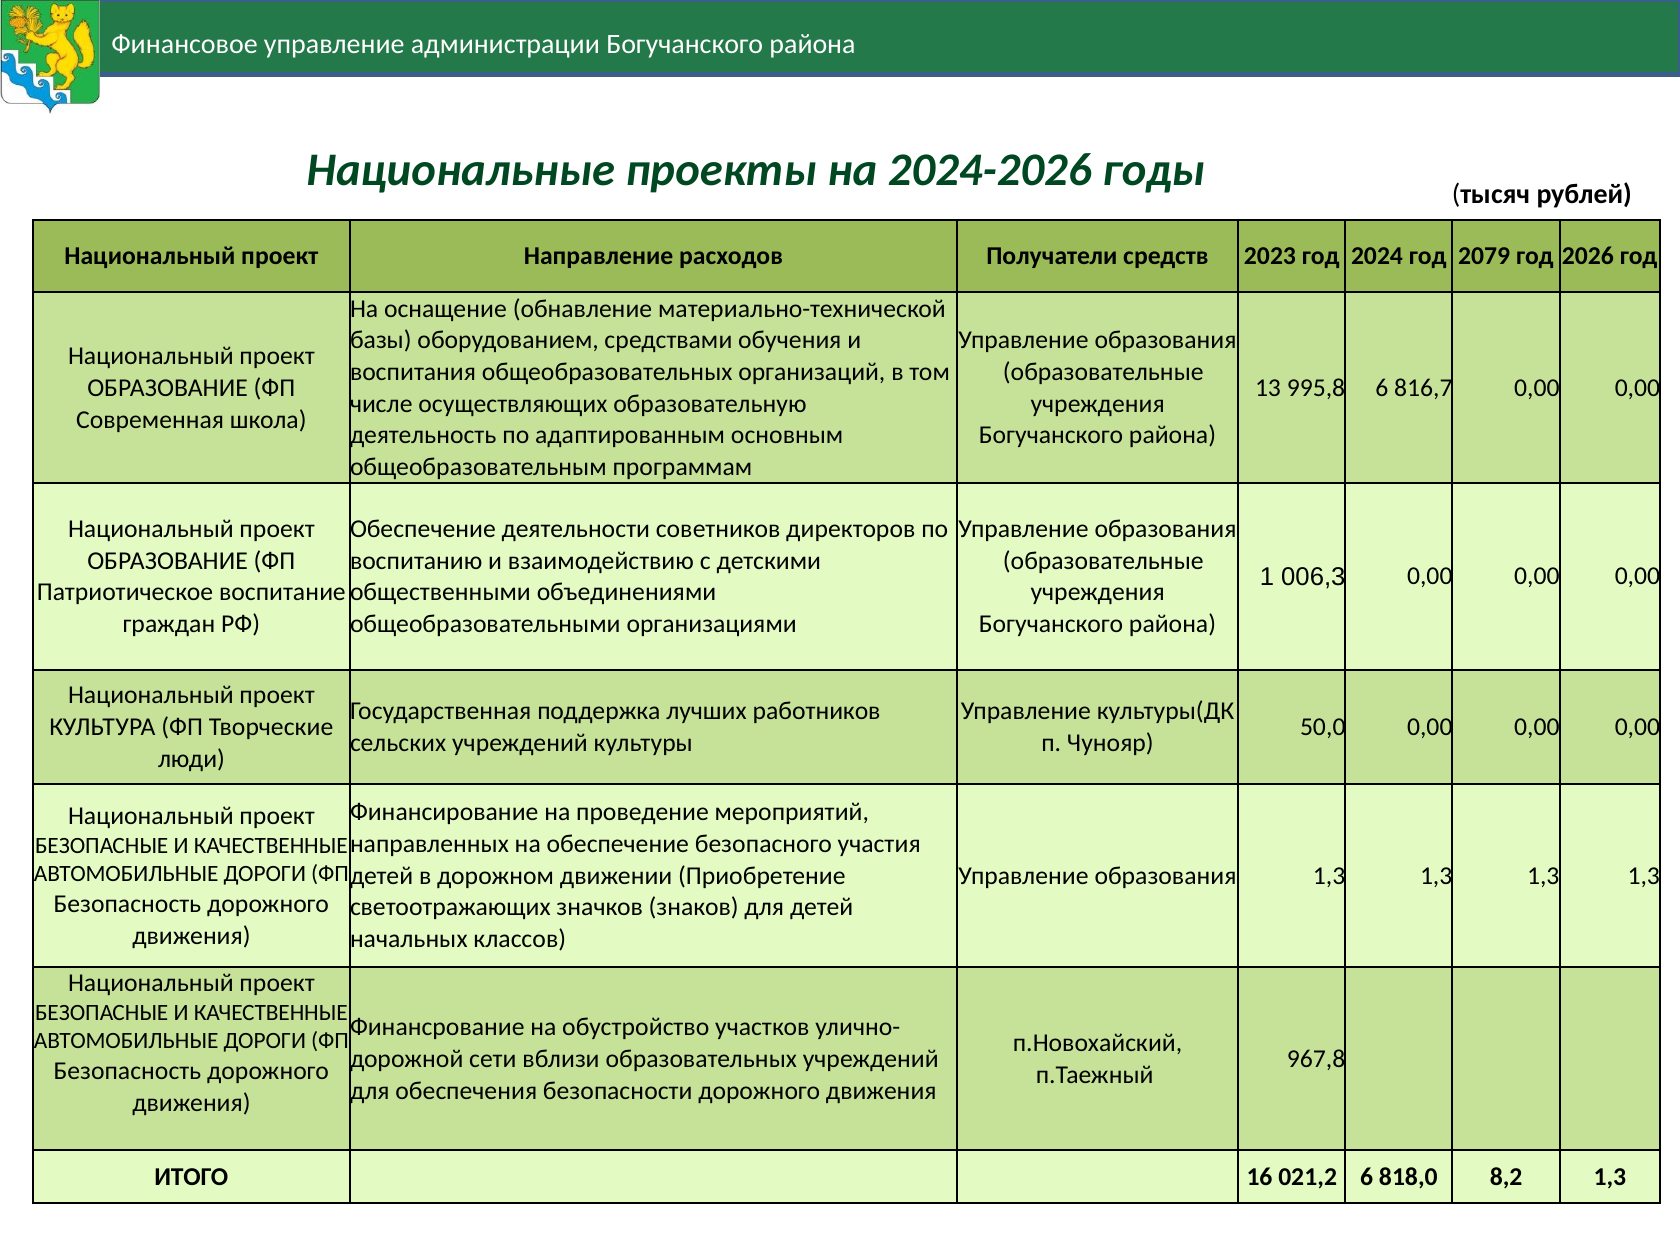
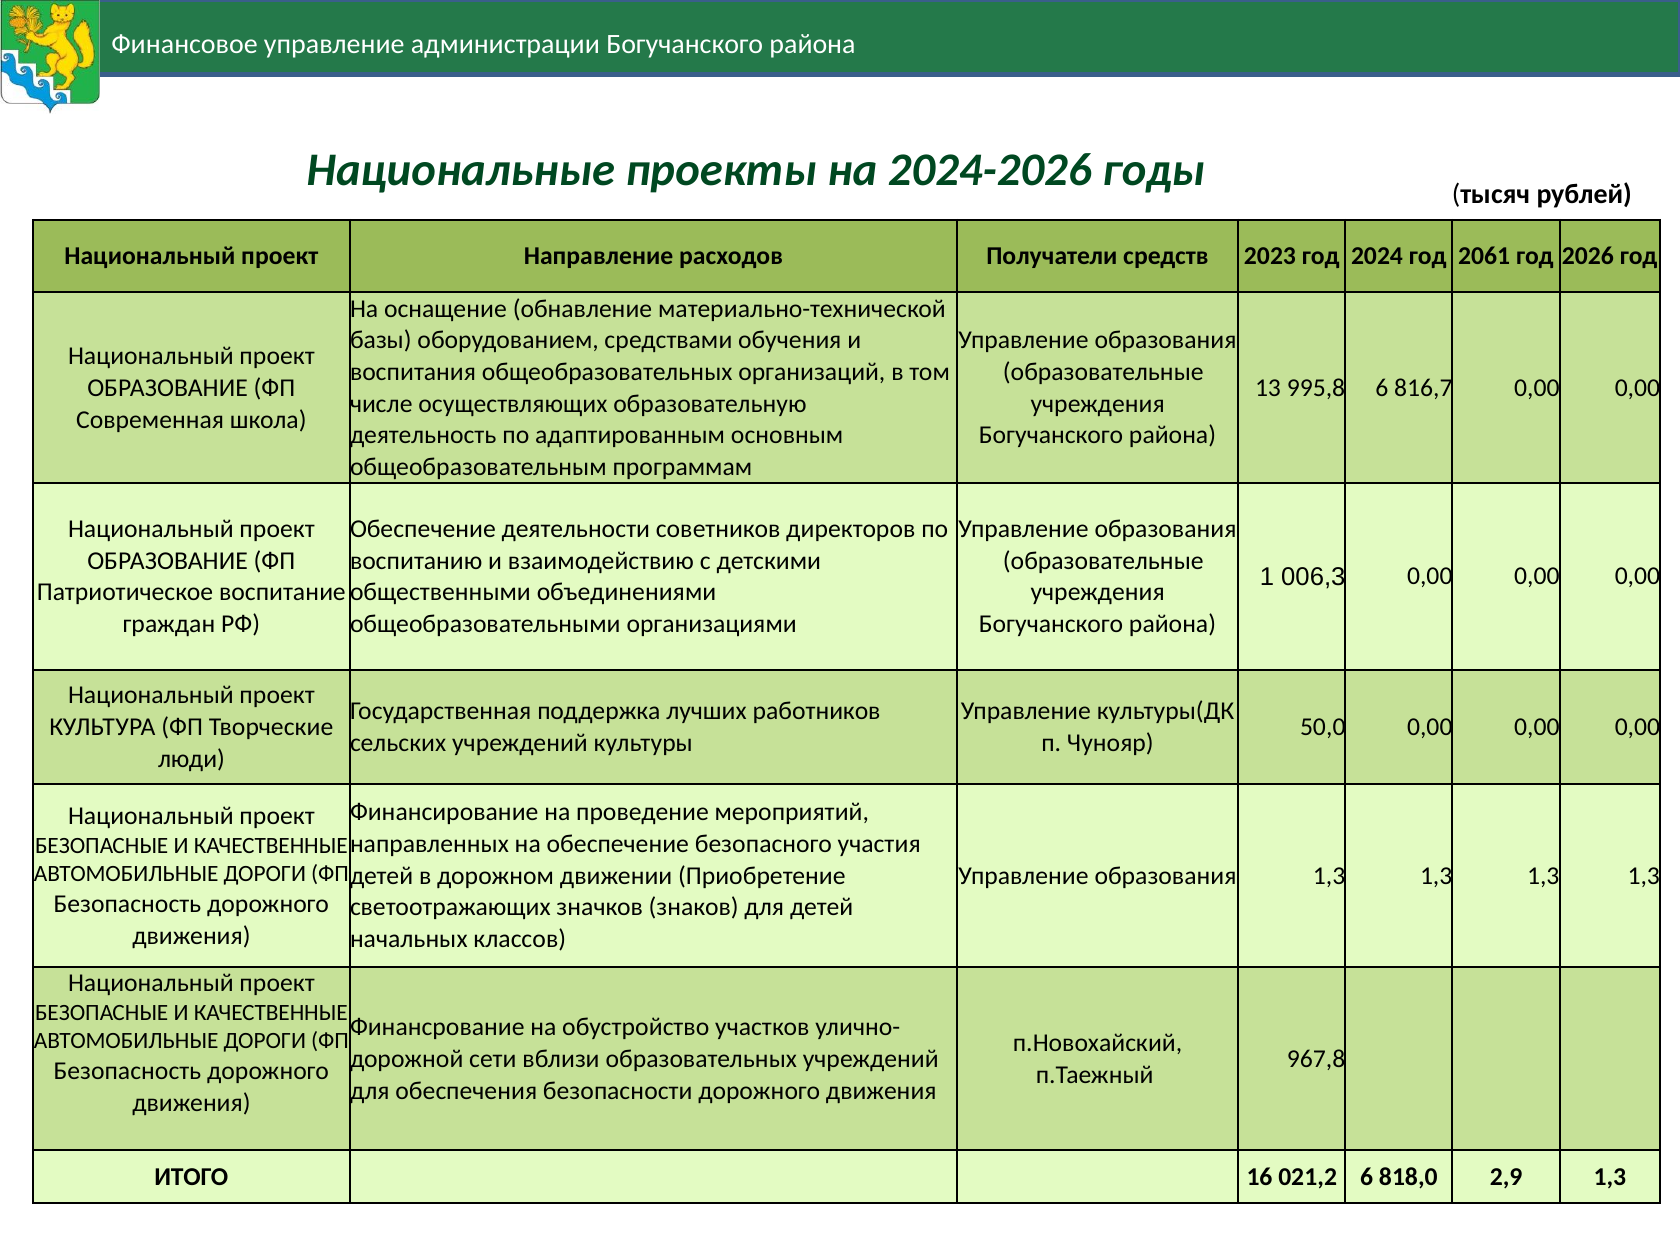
2079: 2079 -> 2061 (1484, 256)
8,2: 8,2 -> 2,9 (1506, 1177)
